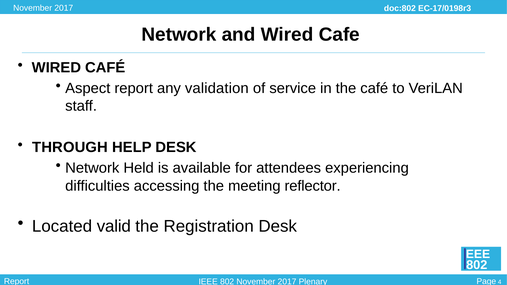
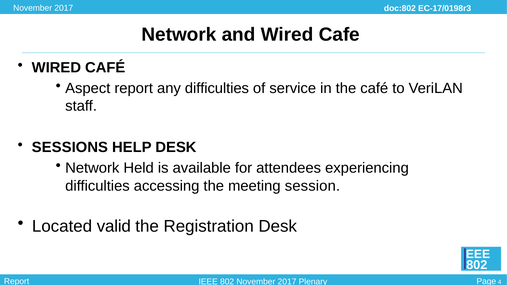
any validation: validation -> difficulties (217, 88)
THROUGH: THROUGH -> SESSIONS (70, 148)
reflector: reflector -> session (312, 186)
